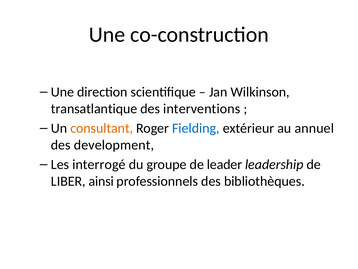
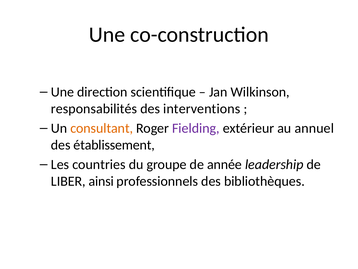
transatlantique: transatlantique -> responsabilités (94, 109)
Fielding colour: blue -> purple (196, 128)
development: development -> établissement (114, 145)
interrogé: interrogé -> countries (99, 164)
leader: leader -> année (224, 164)
